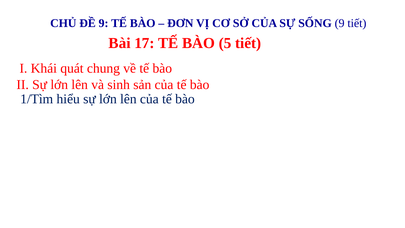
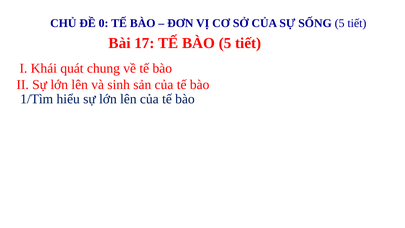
ĐỀ 9: 9 -> 0 (104, 23)
SỐNG 9: 9 -> 5 (340, 23)
